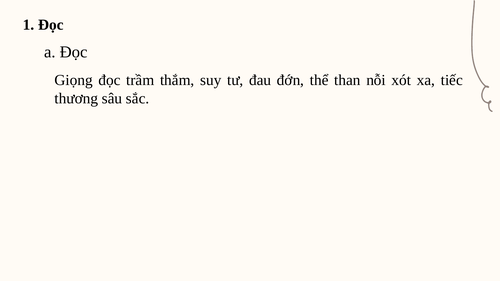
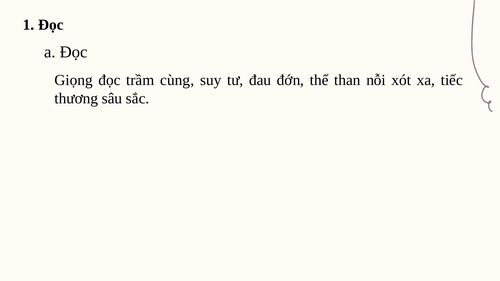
thắm: thắm -> cùng (177, 80)
